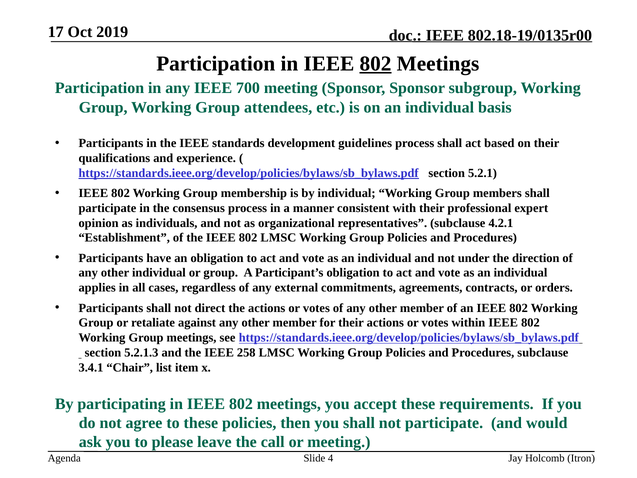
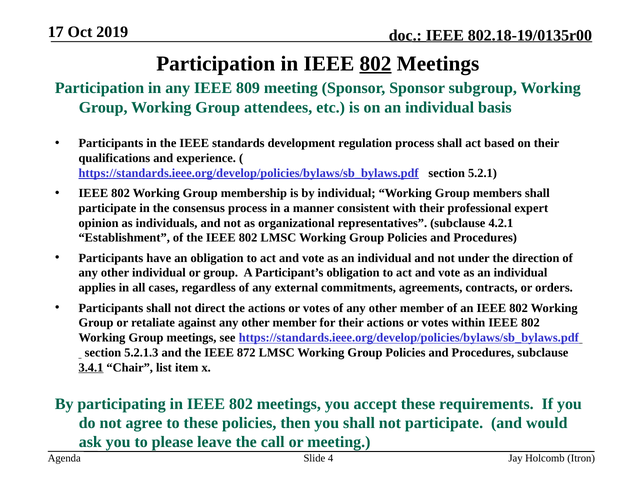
700: 700 -> 809 (248, 88)
guidelines: guidelines -> regulation (365, 143)
258: 258 -> 872 (246, 352)
3.4.1 underline: none -> present (91, 367)
